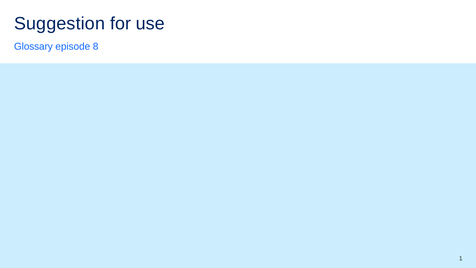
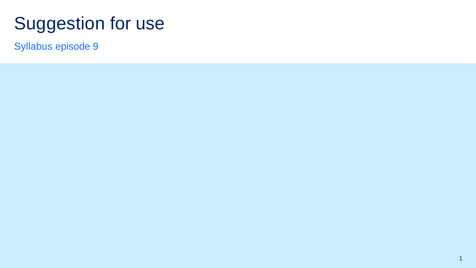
Glossary: Glossary -> Syllabus (33, 47)
8: 8 -> 9 (96, 47)
